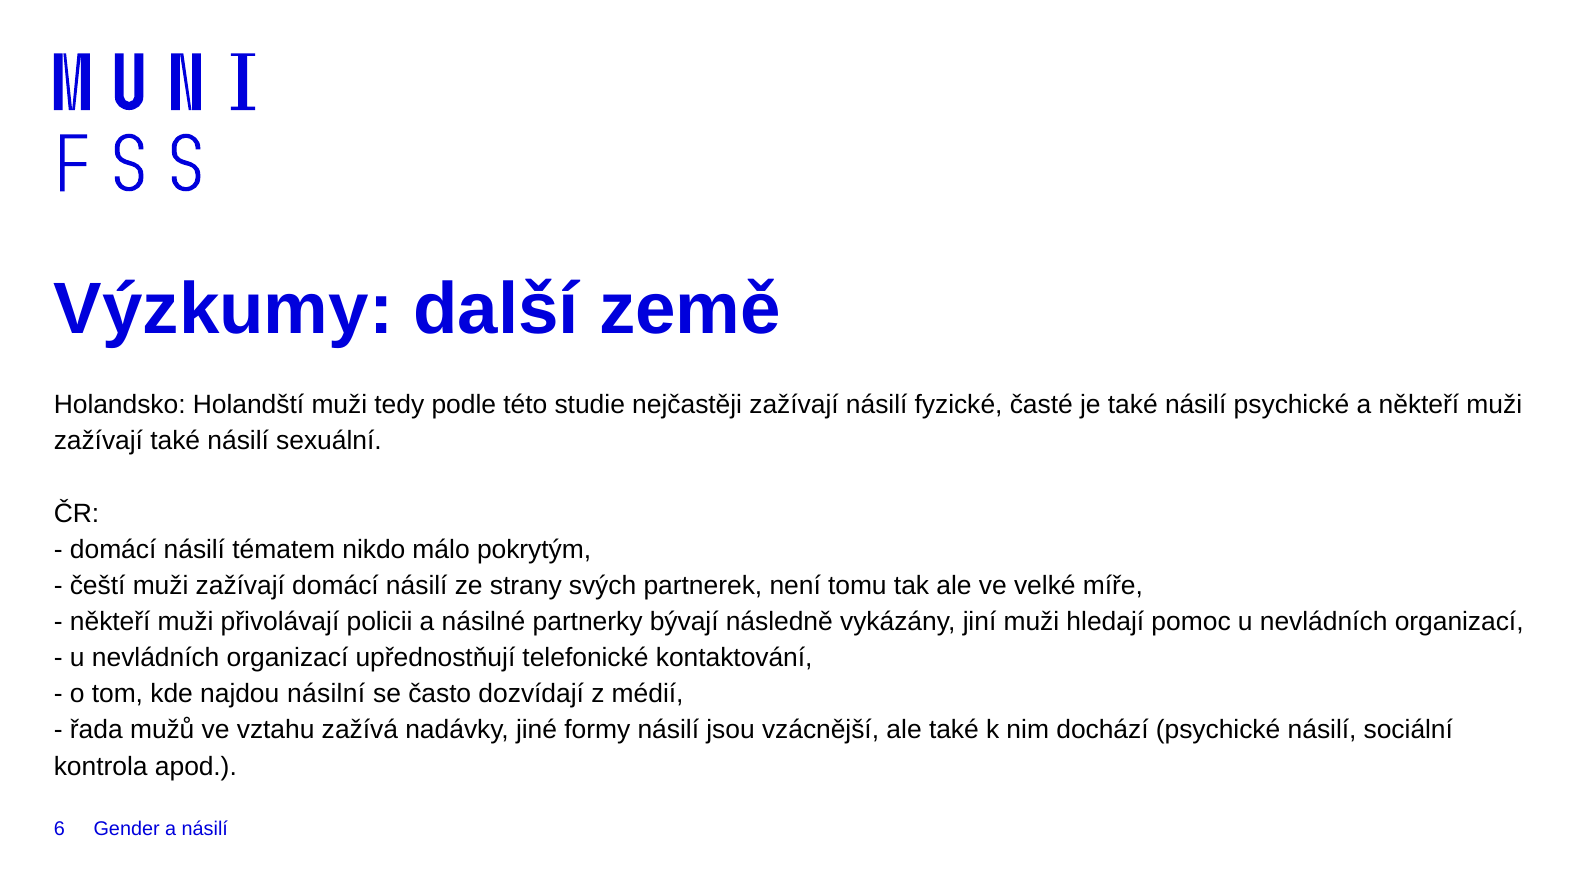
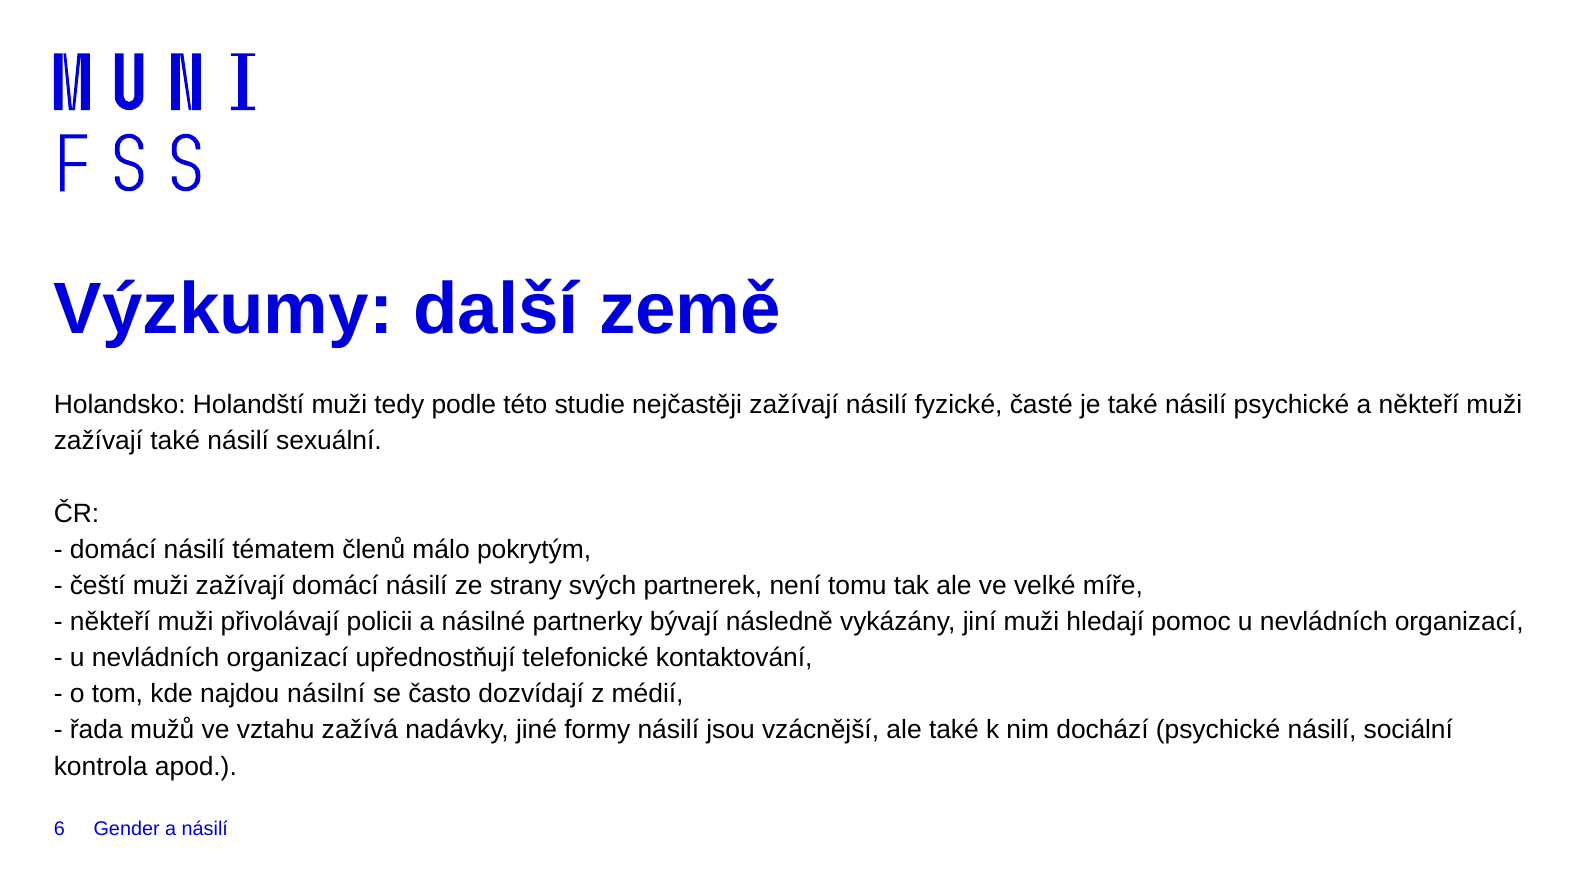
nikdo: nikdo -> členů (374, 549)
